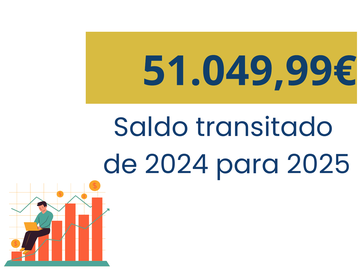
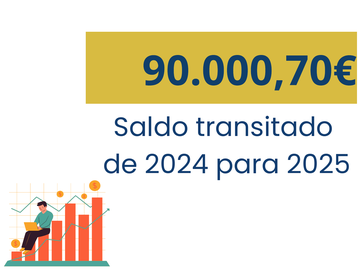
51.049,99€: 51.049,99€ -> 90.000,70€ (249, 71)
